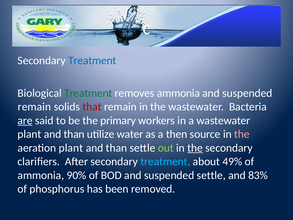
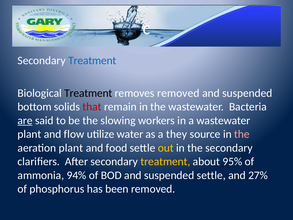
Treatment colour: green -> black (88, 93)
removes ammonia: ammonia -> removed (178, 93)
remain: remain -> bottom (35, 107)
primary: primary -> slowing (118, 120)
than: than -> flow (74, 134)
then: then -> they (177, 134)
than: than -> food (116, 148)
out colour: light green -> yellow (166, 148)
the underline: present -> none (195, 148)
treatment colour: light blue -> yellow (165, 161)
49%: 49% -> 95% (232, 161)
90%: 90% -> 94% (76, 175)
83%: 83% -> 27% (258, 175)
